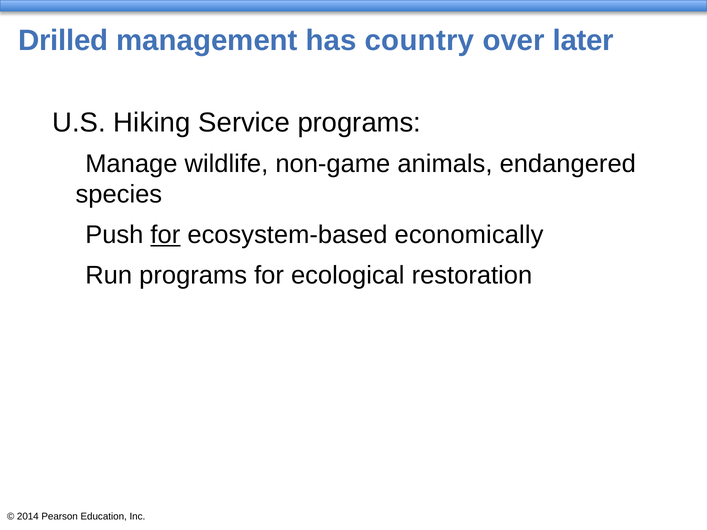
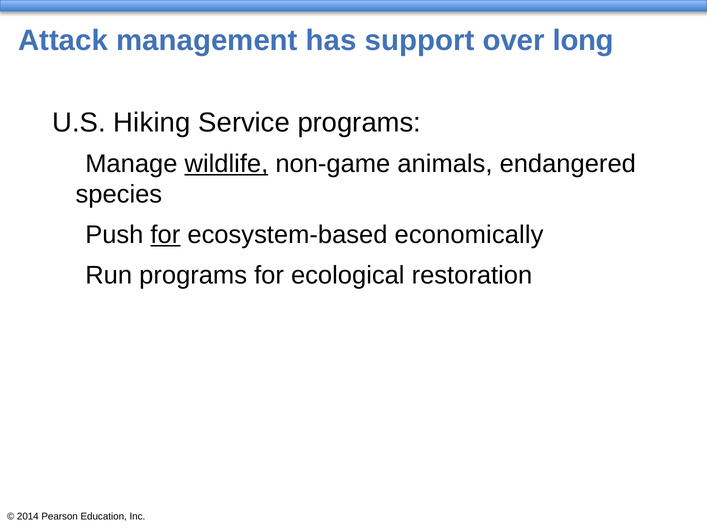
Drilled: Drilled -> Attack (63, 41)
country: country -> support (420, 41)
later: later -> long (583, 41)
wildlife underline: none -> present (226, 164)
